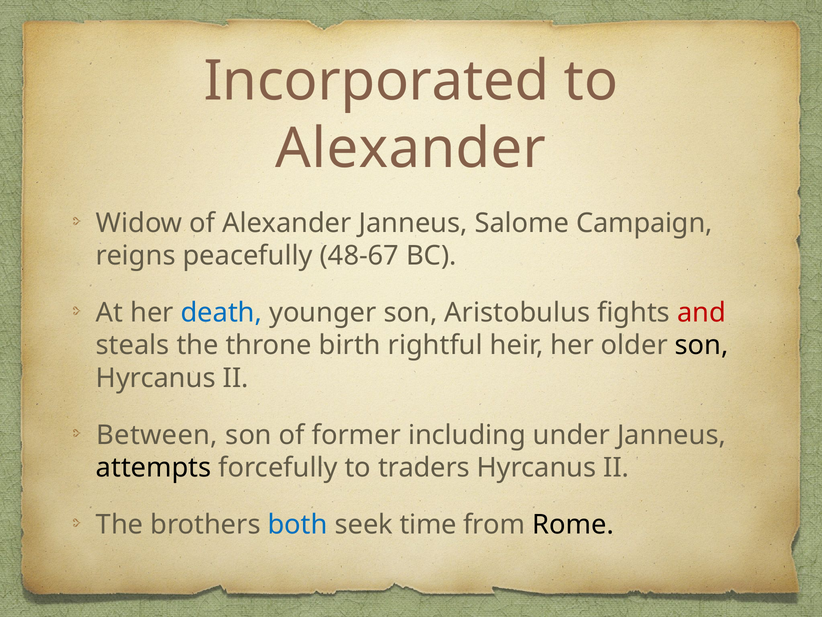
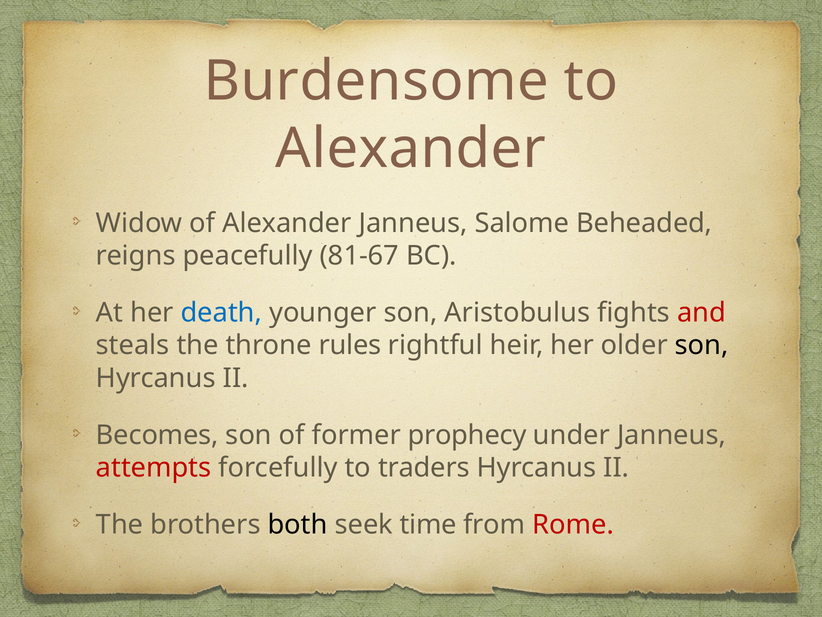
Incorporated: Incorporated -> Burdensome (376, 81)
Campaign: Campaign -> Beheaded (644, 223)
48-67: 48-67 -> 81-67 (359, 256)
birth: birth -> rules (350, 345)
Between: Between -> Becomes (157, 435)
including: including -> prophecy (467, 435)
attempts colour: black -> red (154, 467)
both colour: blue -> black (298, 524)
Rome colour: black -> red (573, 524)
